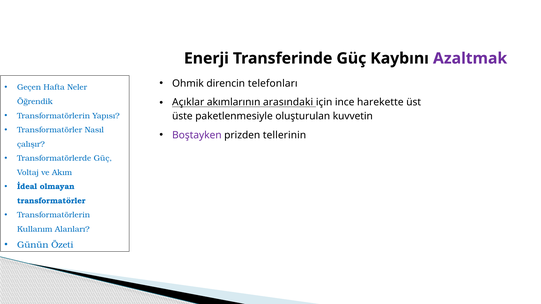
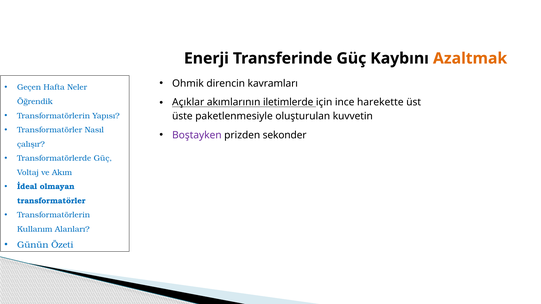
Azaltmak colour: purple -> orange (470, 58)
telefonları: telefonları -> kavramları (273, 83)
arasındaki: arasındaki -> iletimlerde (288, 102)
tellerinin: tellerinin -> sekonder (285, 135)
